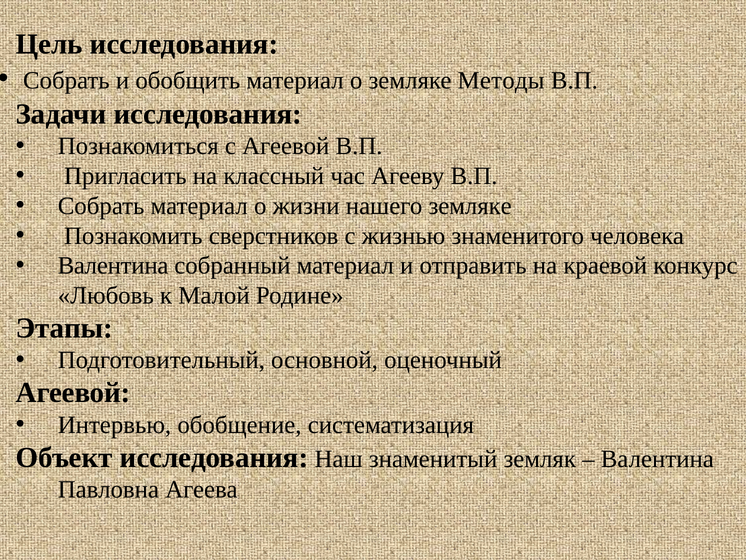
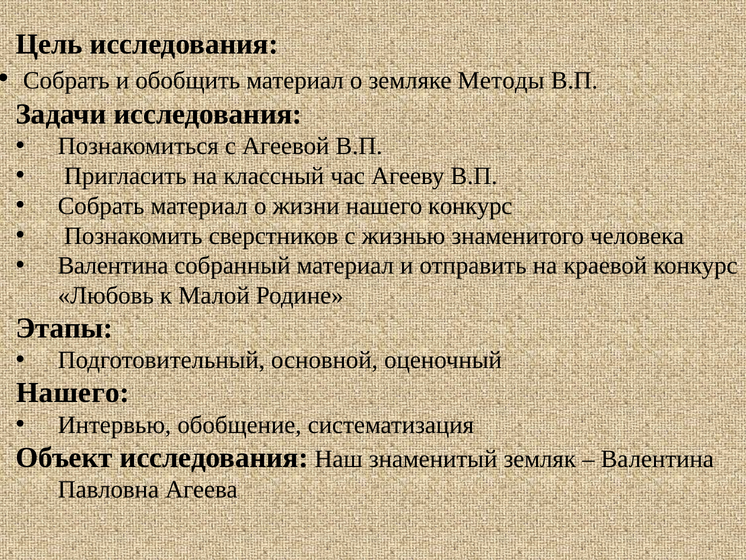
нашего земляке: земляке -> конкурс (470, 206)
Агеевой: Агеевой -> Нашего (73, 393)
